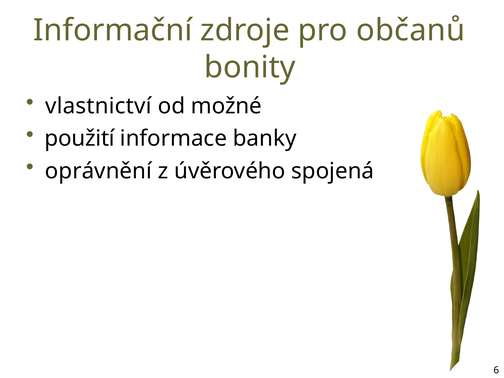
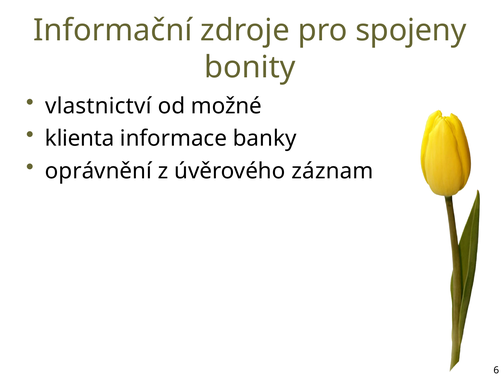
občanů: občanů -> spojeny (411, 30)
použití: použití -> klienta (80, 139)
spojená: spojená -> záznam (333, 171)
